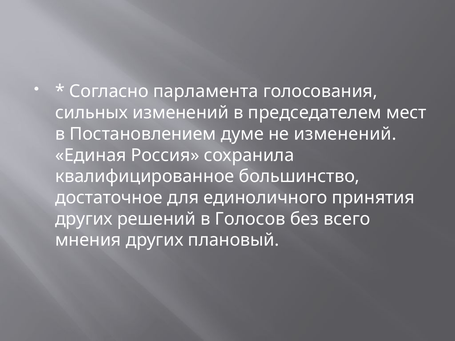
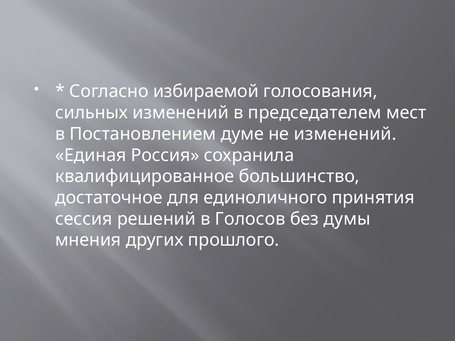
парламента: парламента -> избираемой (206, 92)
других: других -> сессия (84, 219)
всего: всего -> думы (347, 219)
плановый: плановый -> прошлого (234, 240)
